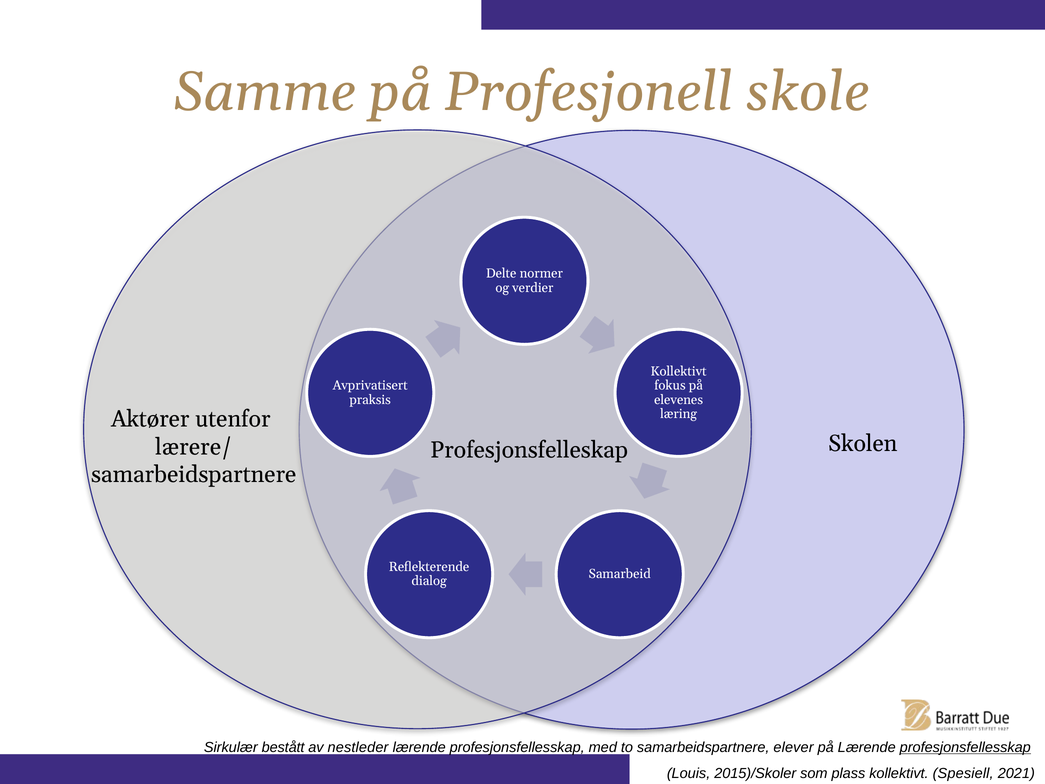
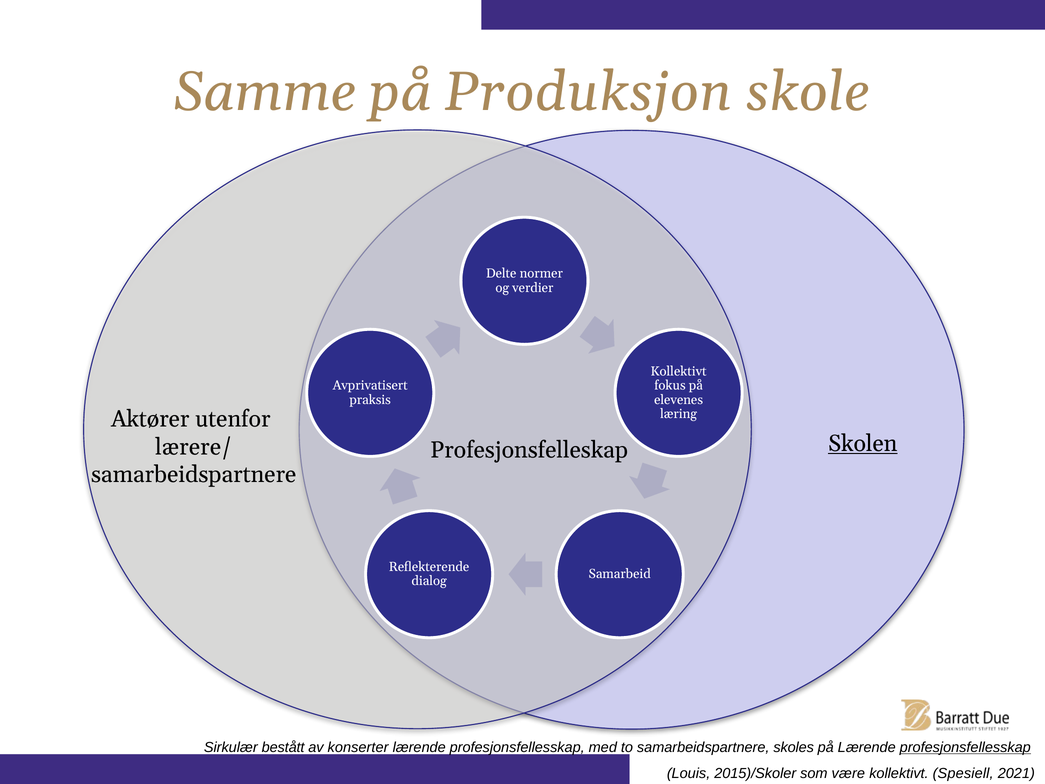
Profesjonell: Profesjonell -> Produksjon (589, 92)
Skolen underline: none -> present (863, 443)
nestleder: nestleder -> konserter (358, 747)
elever: elever -> skoles (794, 747)
plass: plass -> være (848, 773)
